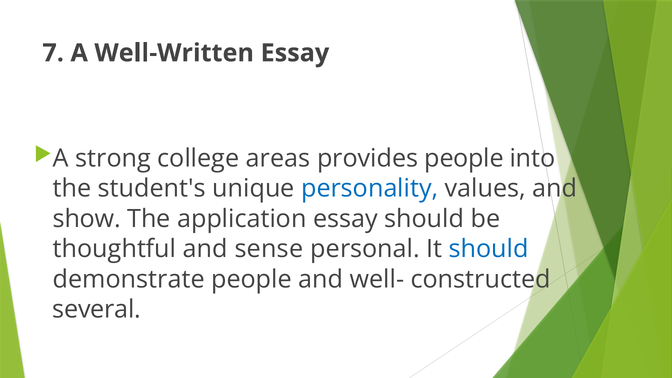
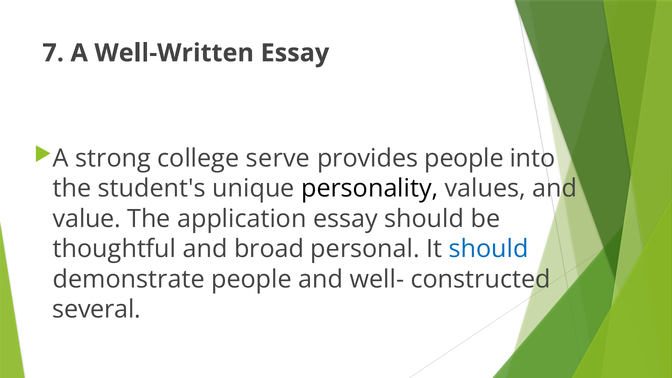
areas: areas -> serve (278, 158)
personality colour: blue -> black (370, 189)
show: show -> value (87, 219)
sense: sense -> broad (269, 249)
